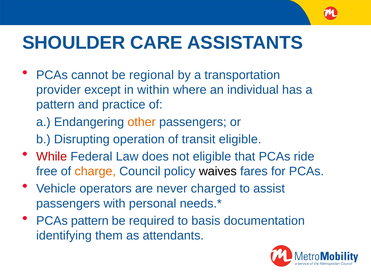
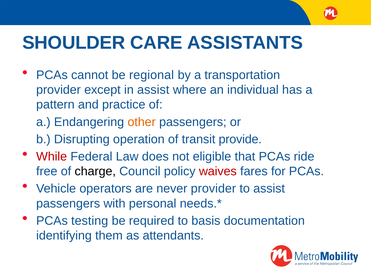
in within: within -> assist (153, 90)
transit eligible: eligible -> provide (240, 139)
charge colour: orange -> black (95, 172)
waives colour: black -> red (218, 172)
never charged: charged -> provider (213, 189)
PCAs pattern: pattern -> testing (90, 221)
